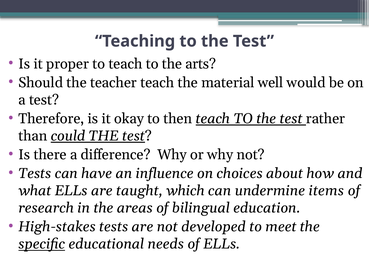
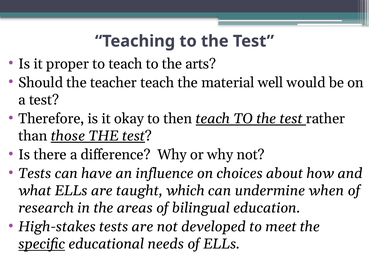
could: could -> those (68, 136)
items: items -> when (326, 190)
